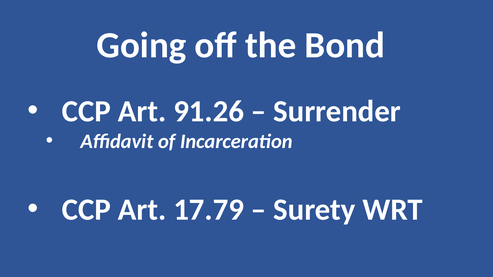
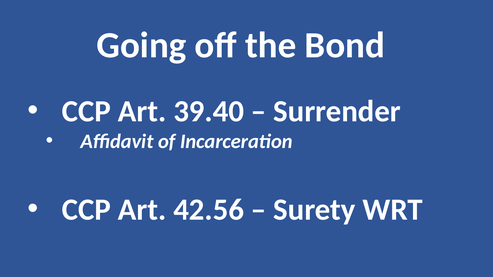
91.26: 91.26 -> 39.40 (209, 111)
17.79: 17.79 -> 42.56 (209, 210)
